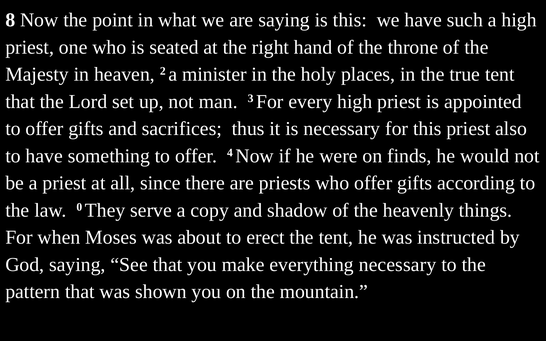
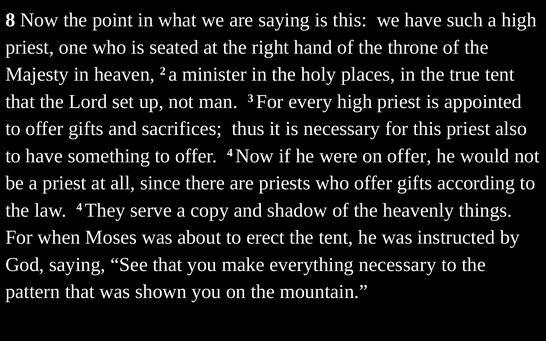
on finds: finds -> offer (409, 156)
law 0: 0 -> 4 (79, 207)
